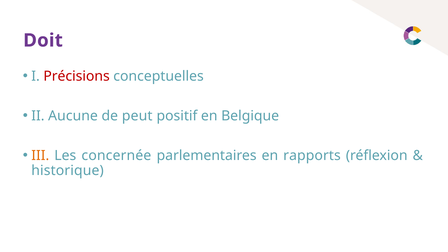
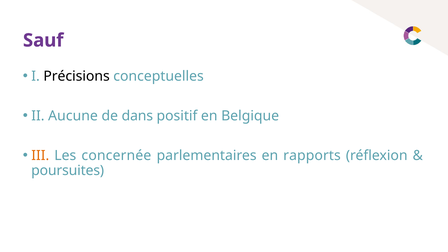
Doit: Doit -> Sauf (43, 40)
Précisions colour: red -> black (77, 76)
peut: peut -> dans (137, 116)
historique: historique -> poursuites (68, 171)
